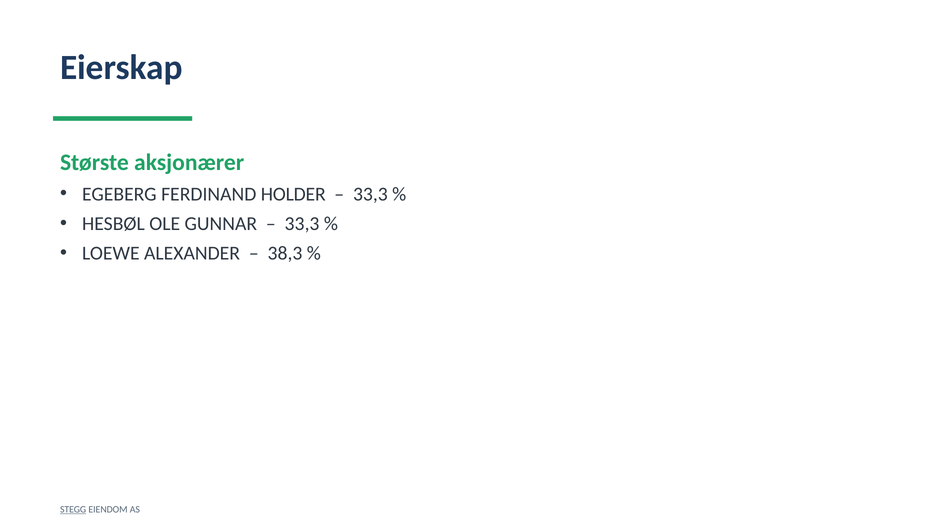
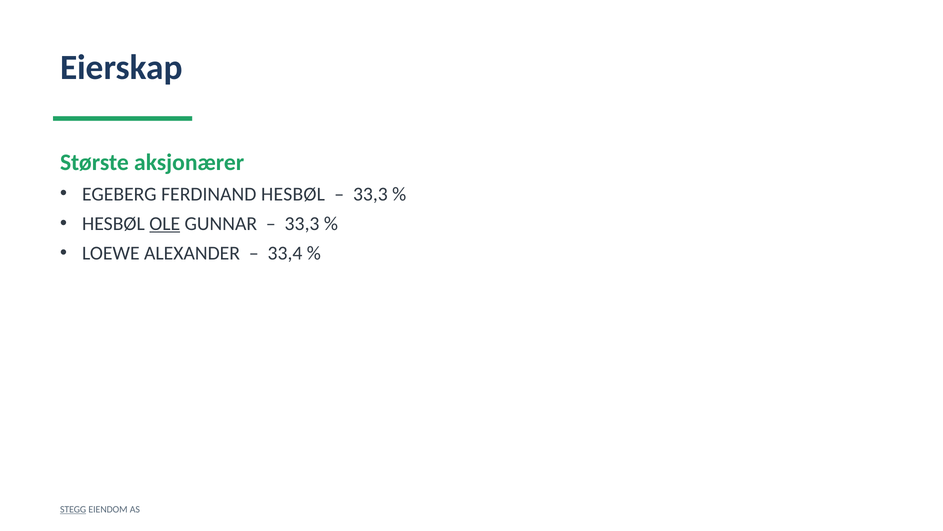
FERDINAND HOLDER: HOLDER -> HESBØL (293, 194)
OLE underline: none -> present (165, 223)
38,3: 38,3 -> 33,4 (285, 253)
